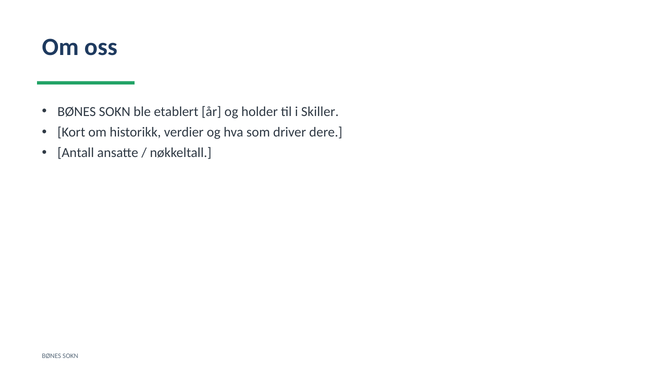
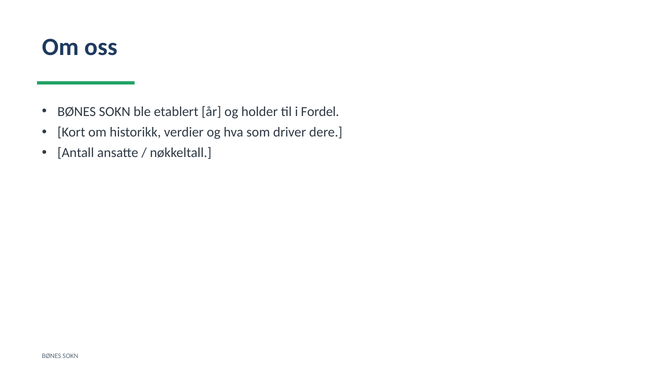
Skiller: Skiller -> Fordel (320, 112)
